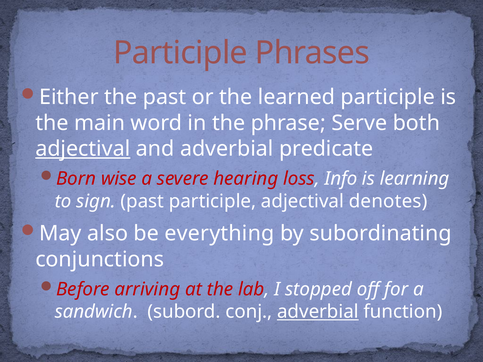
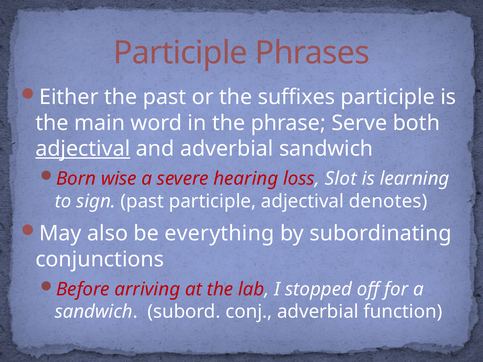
learned: learned -> suffixes (296, 97)
adverbial predicate: predicate -> sandwich (326, 149)
Info: Info -> Slot (341, 179)
adverbial underline: present -> none (318, 312)
